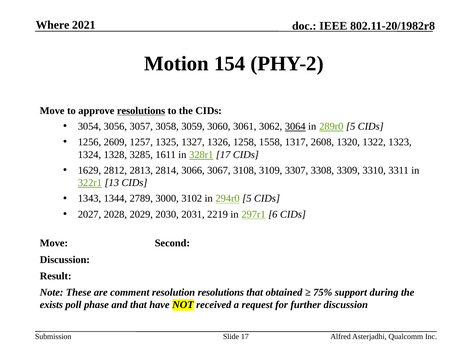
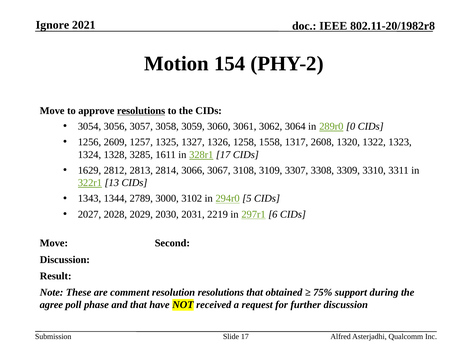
Where: Where -> Ignore (52, 25)
3064 underline: present -> none (295, 126)
289r0 5: 5 -> 0 (351, 126)
exists: exists -> agree (51, 305)
